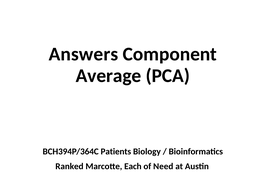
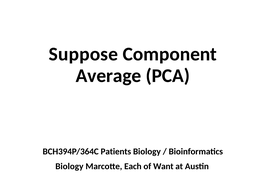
Answers: Answers -> Suppose (83, 54)
Ranked: Ranked -> Biology (69, 166)
Need: Need -> Want (163, 166)
